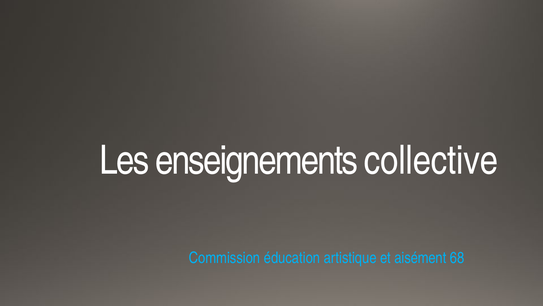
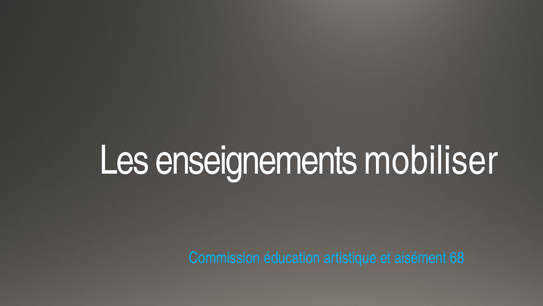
collective: collective -> mobiliser (431, 160)
